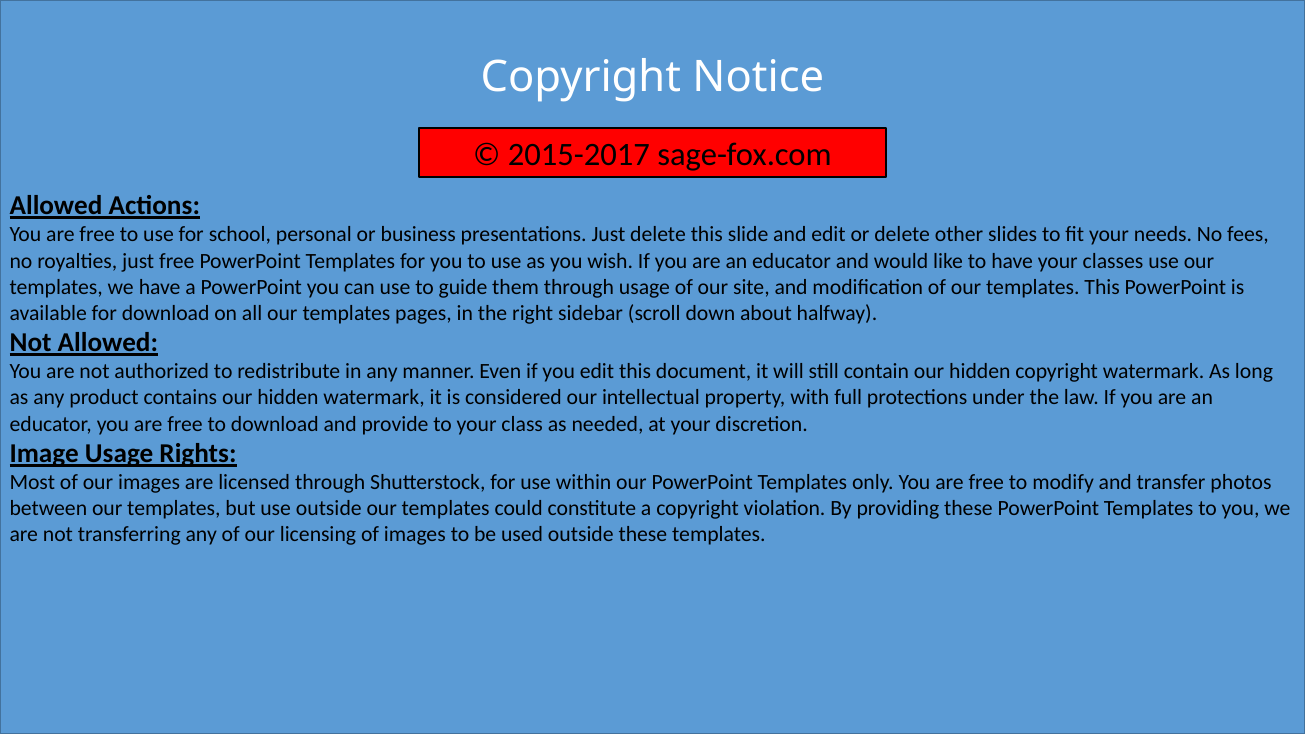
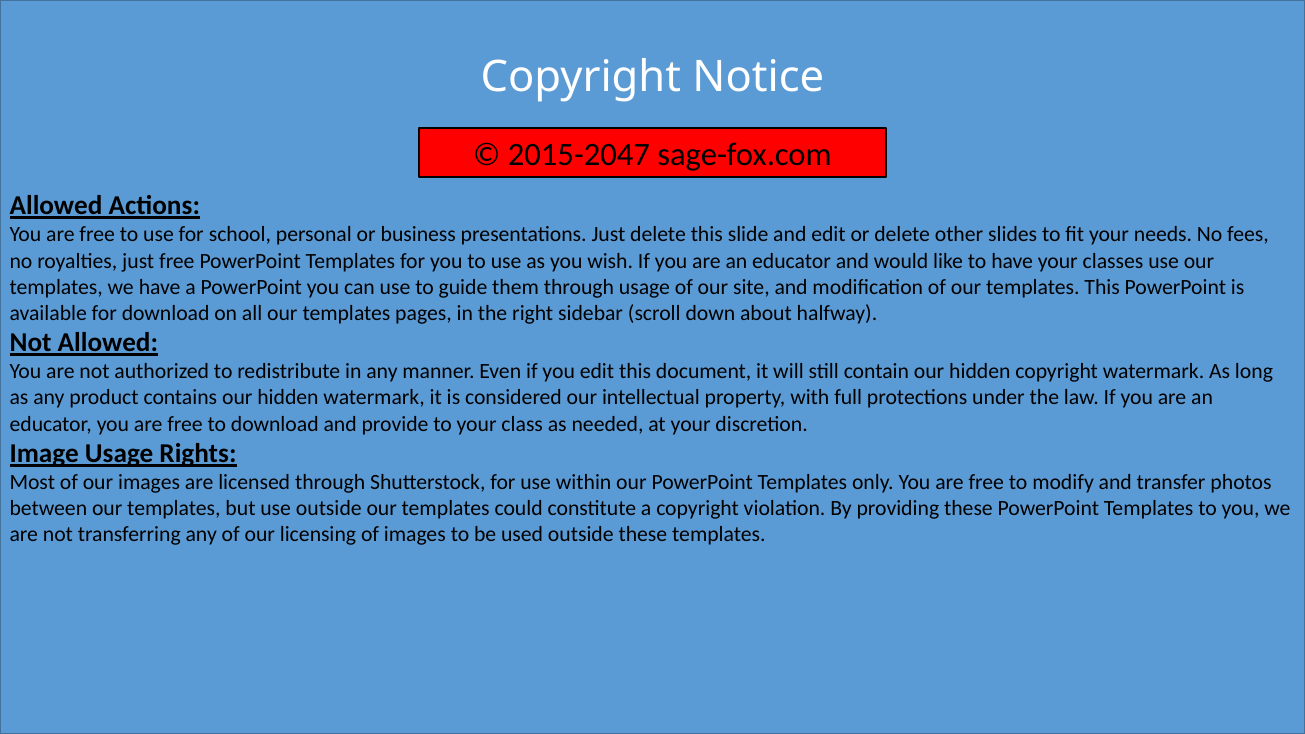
2015-2017: 2015-2017 -> 2015-2047 (579, 155)
